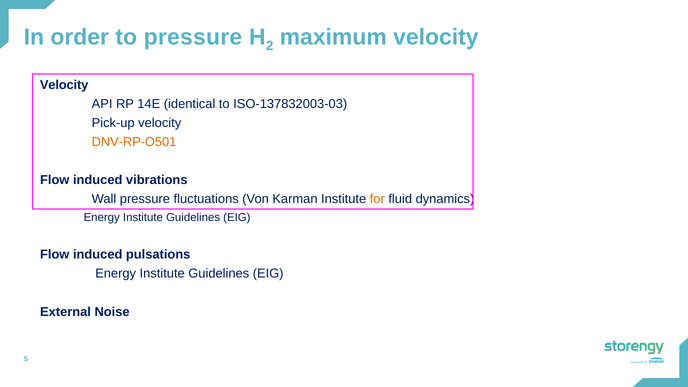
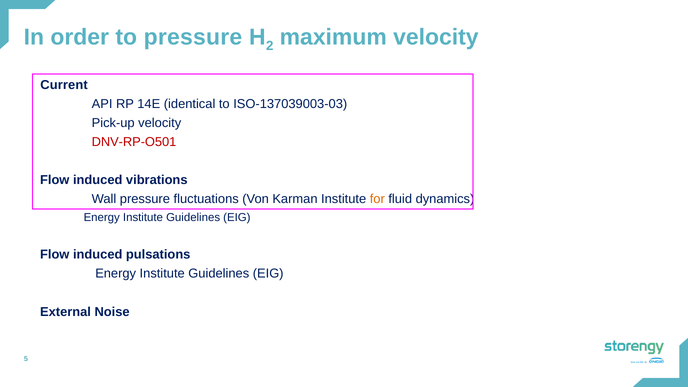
Velocity: Velocity -> Current (64, 85)
ISO-137832003-03: ISO-137832003-03 -> ISO-137039003-03 (290, 104)
DNV-RP-O501 colour: orange -> red (134, 142)
